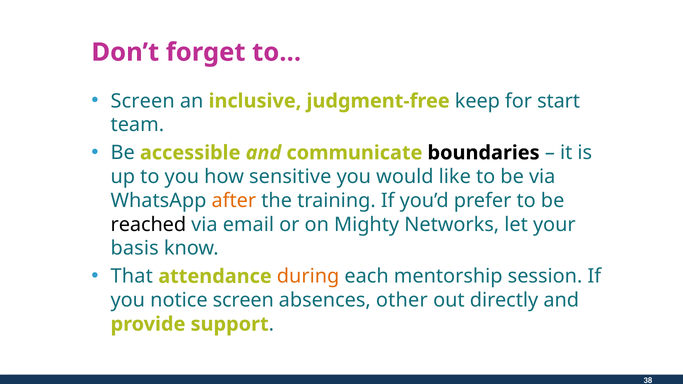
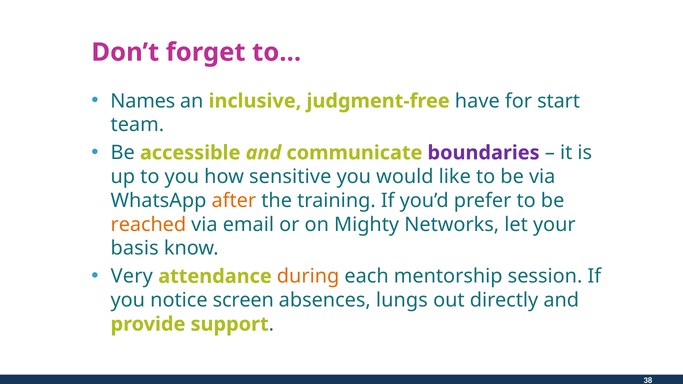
Screen: Screen -> Names (143, 101)
keep: keep -> have (477, 101)
boundaries colour: black -> purple (484, 153)
reached colour: black -> orange (148, 225)
That: That -> Very (132, 277)
other: other -> lungs (402, 300)
